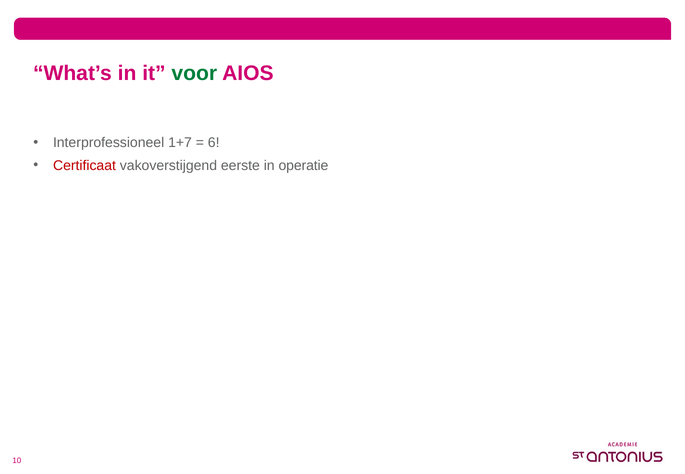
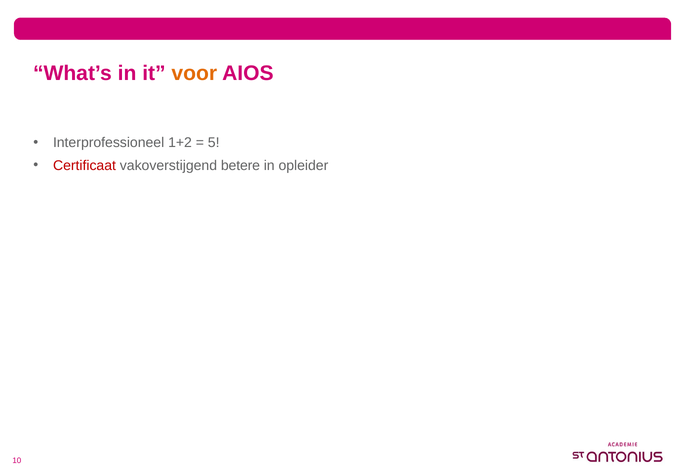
voor colour: green -> orange (194, 73)
1+7: 1+7 -> 1+2 (180, 143)
6: 6 -> 5 (214, 143)
eerste: eerste -> betere (240, 166)
operatie: operatie -> opleider (303, 166)
